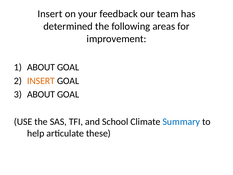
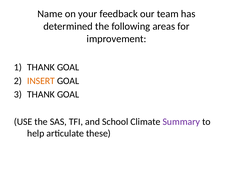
Insert: Insert -> Name (50, 14)
ABOUT: ABOUT -> THANK (41, 67)
ABOUT: ABOUT -> THANK (41, 94)
Summary colour: blue -> purple (181, 121)
